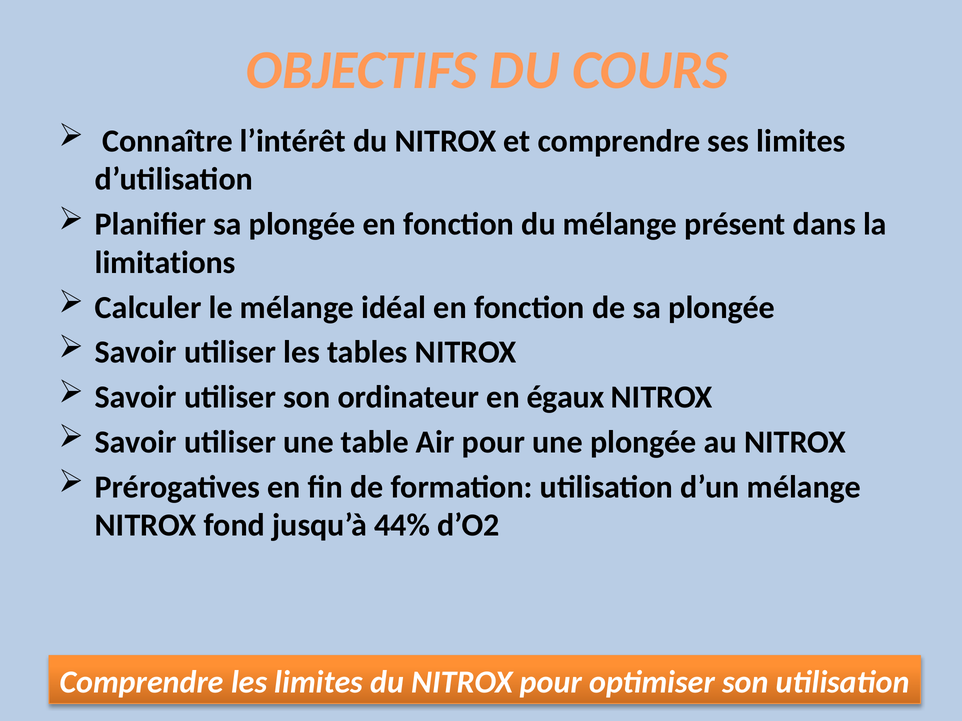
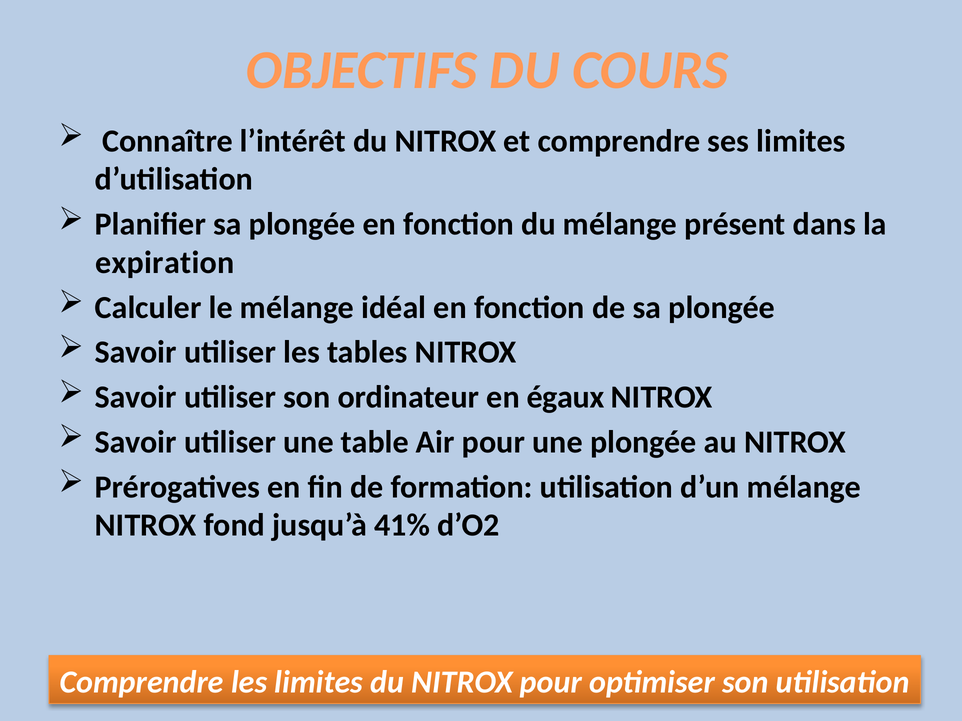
limitations: limitations -> expiration (165, 263)
44%: 44% -> 41% (402, 526)
